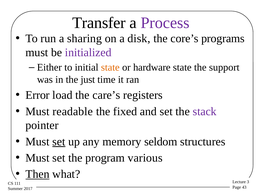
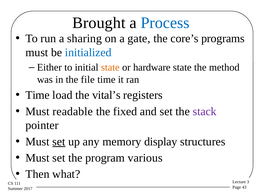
Transfer: Transfer -> Brought (99, 23)
Process colour: purple -> blue (165, 23)
disk: disk -> gate (139, 39)
initialized colour: purple -> blue (88, 53)
support: support -> method (224, 68)
just: just -> file (88, 80)
Error: Error -> Time (38, 95)
care’s: care’s -> vital’s (106, 95)
seldom: seldom -> display (161, 142)
Then underline: present -> none (38, 175)
